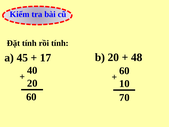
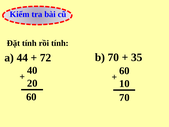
45: 45 -> 44 (22, 58)
17: 17 -> 72 (46, 58)
b 20: 20 -> 70 (113, 57)
48: 48 -> 35 (137, 57)
